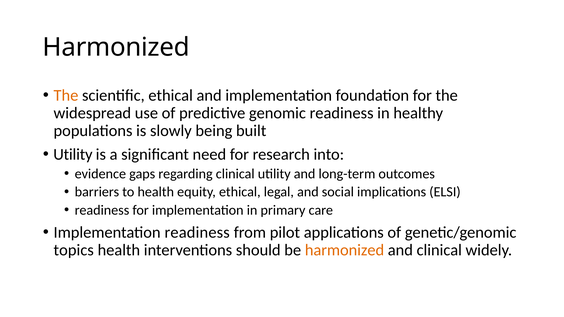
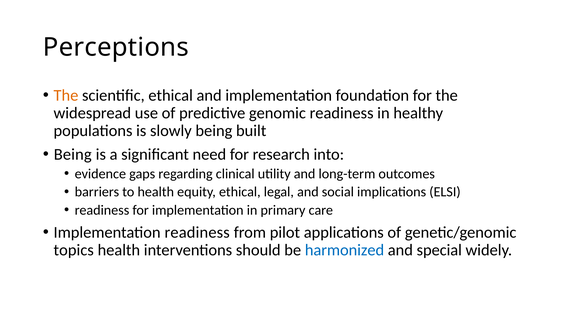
Harmonized: Harmonized -> Perceptions (116, 47)
Utility: Utility -> Being (73, 155)
harmonized colour: orange -> blue (344, 250)
and clinical: clinical -> special (439, 250)
